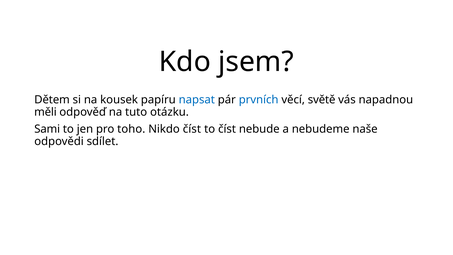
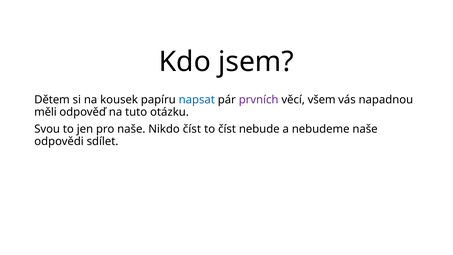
prvních colour: blue -> purple (259, 100)
světě: světě -> všem (322, 100)
Sami: Sami -> Svou (47, 129)
pro toho: toho -> naše (131, 129)
